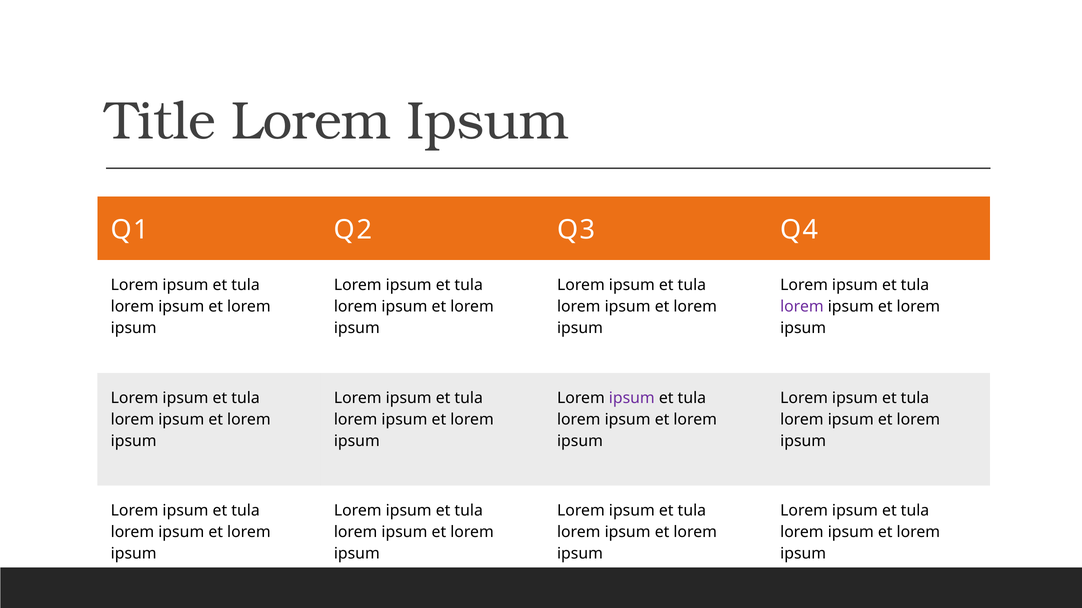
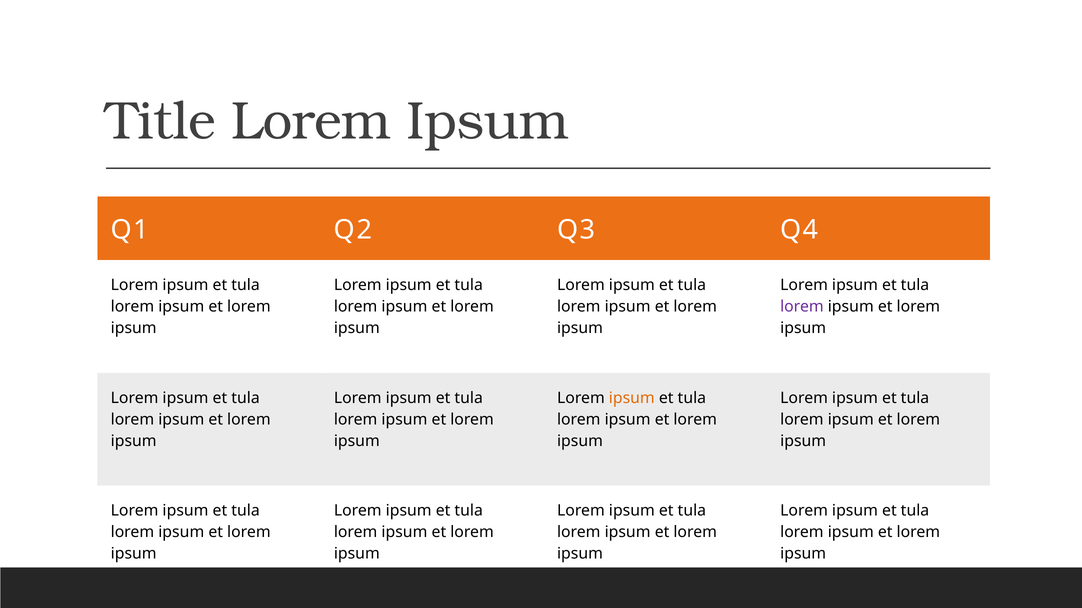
ipsum colour: purple -> orange (632, 398)
